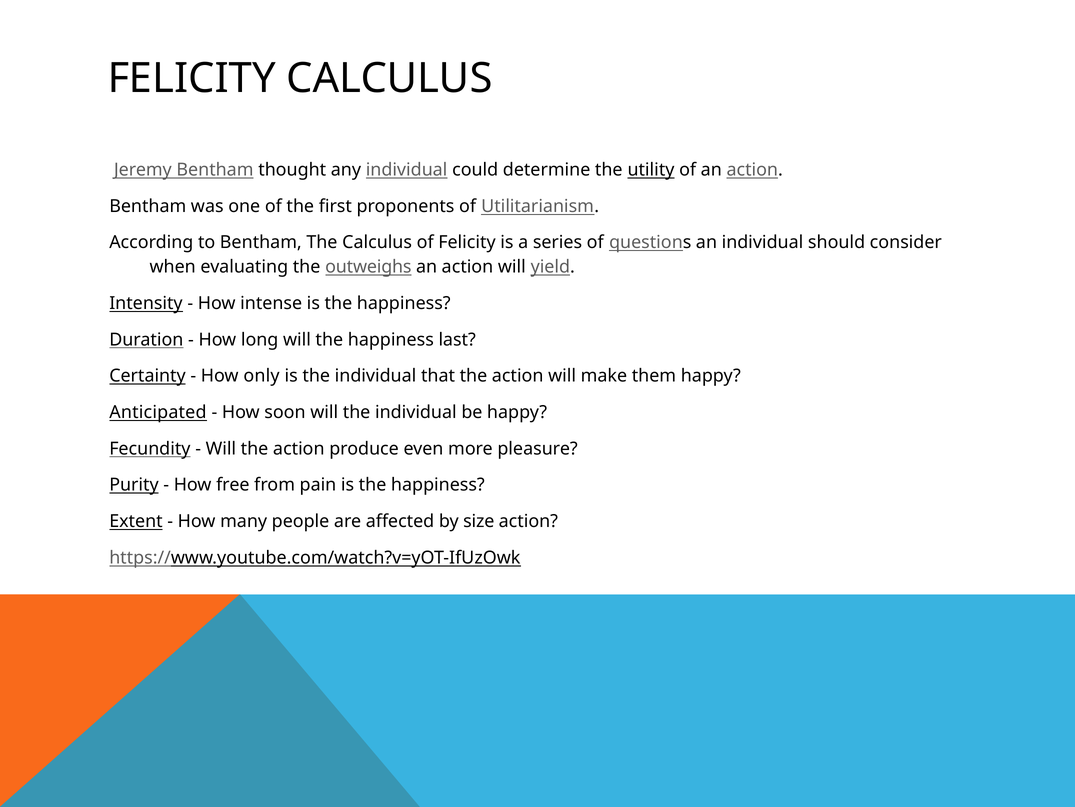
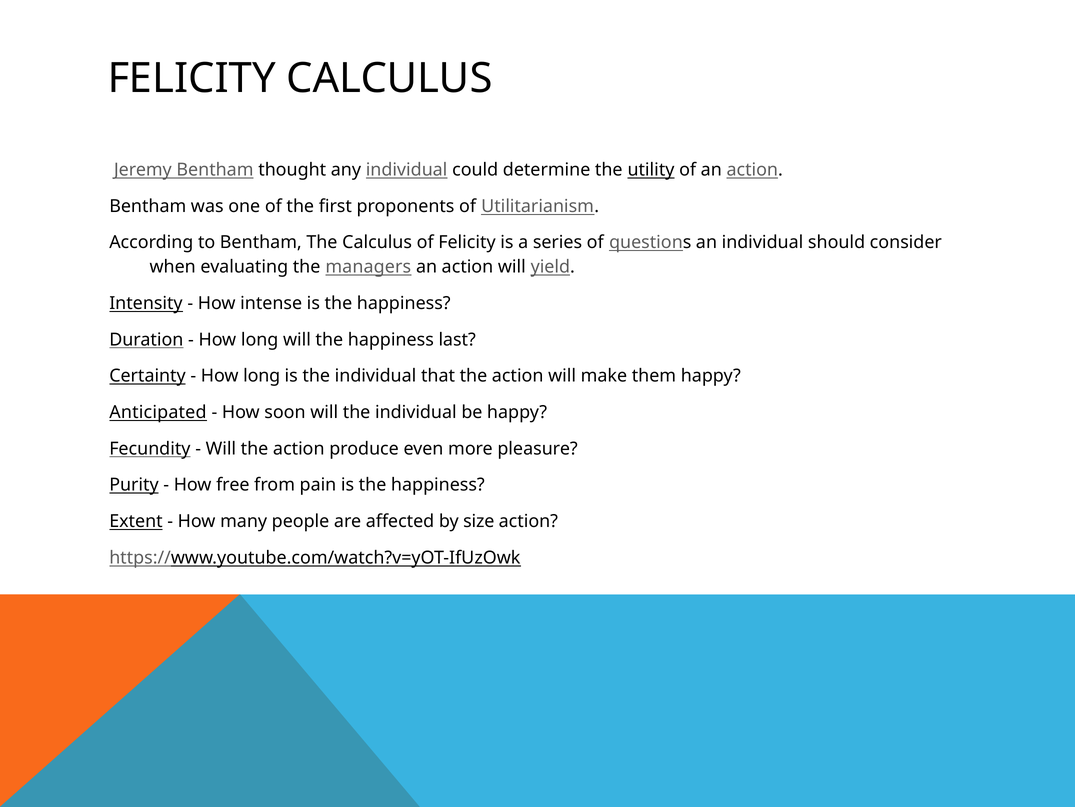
outweighs: outweighs -> managers (368, 267)
only: only -> long (262, 376)
